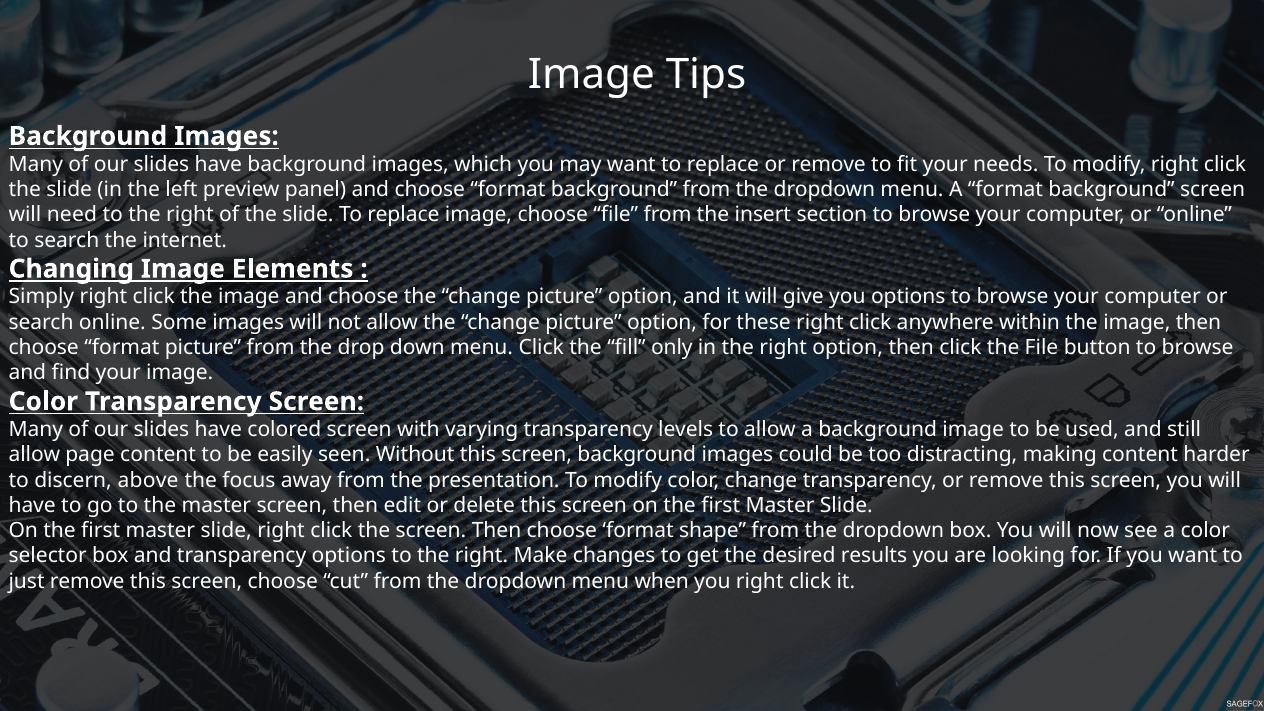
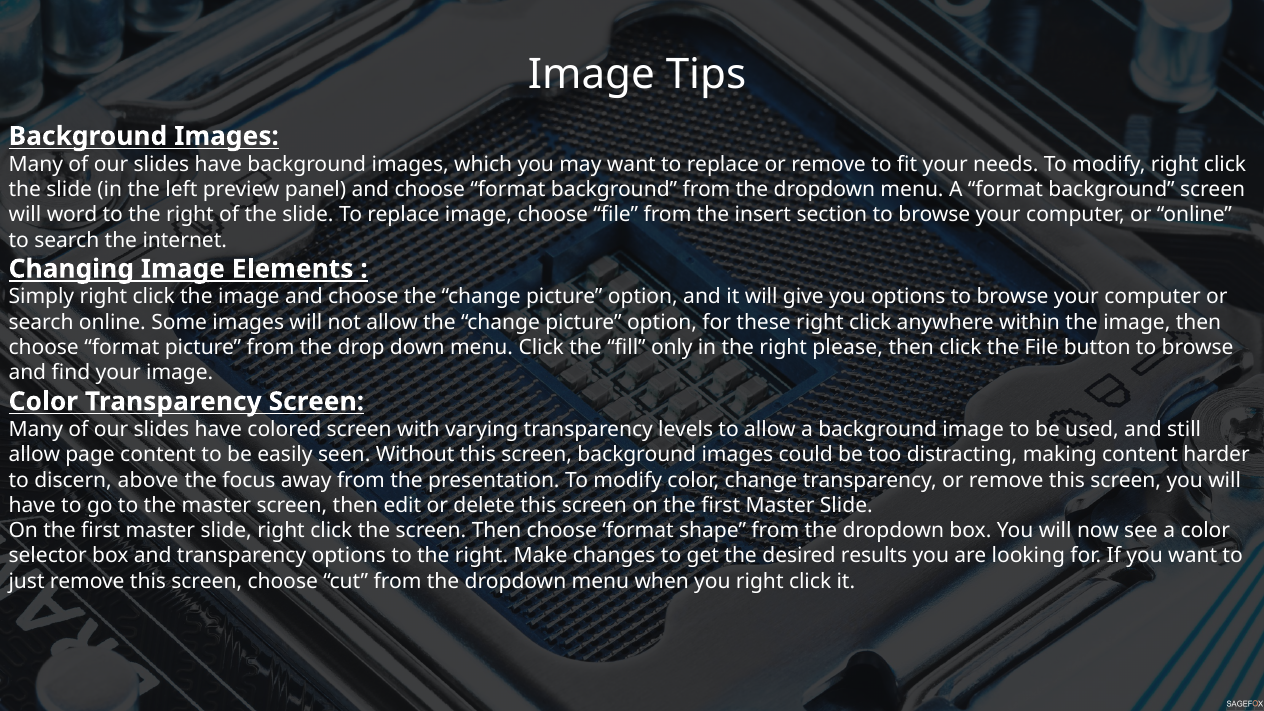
need: need -> word (72, 215)
right option: option -> please (848, 347)
